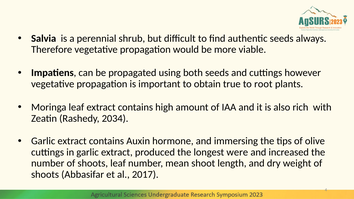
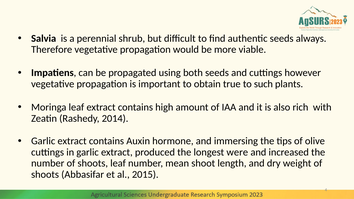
root: root -> such (263, 84)
2034: 2034 -> 2014 (115, 118)
2017: 2017 -> 2015 (145, 174)
